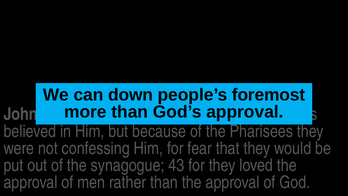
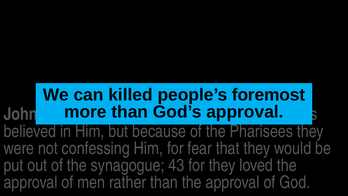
down: down -> killed (131, 95)
